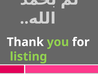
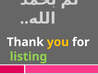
you colour: light green -> yellow (58, 42)
